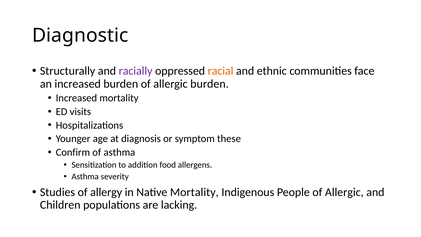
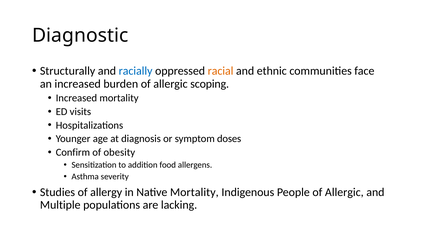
racially colour: purple -> blue (136, 71)
allergic burden: burden -> scoping (210, 84)
these: these -> doses (229, 139)
of asthma: asthma -> obesity (119, 152)
Children: Children -> Multiple (60, 205)
